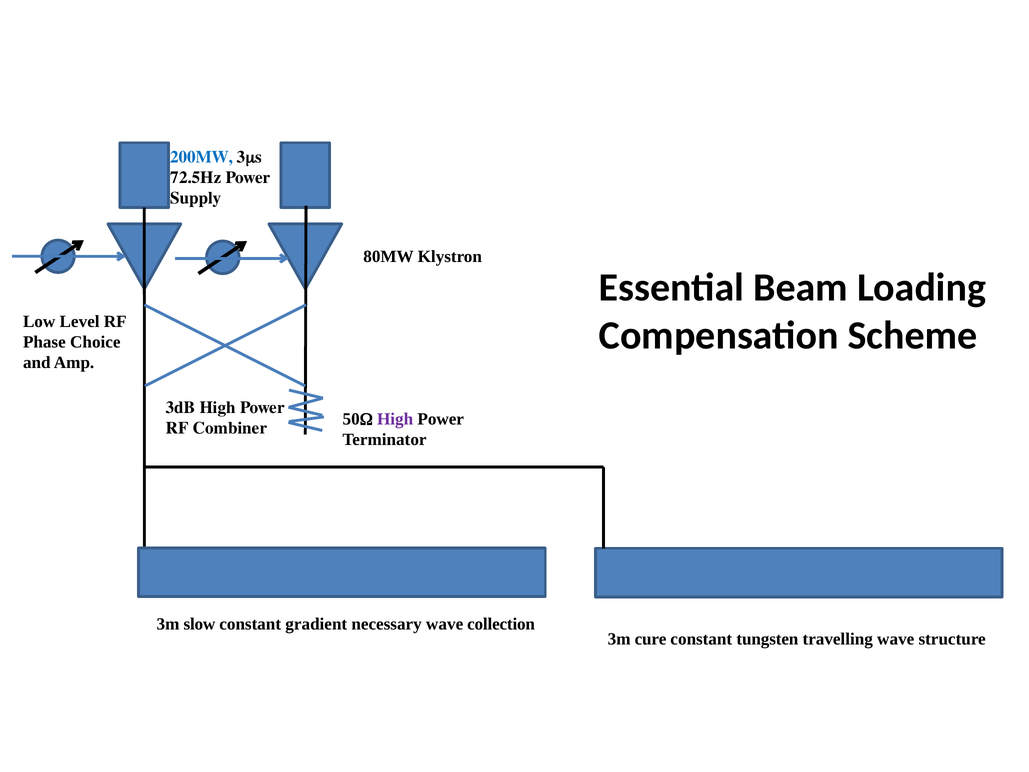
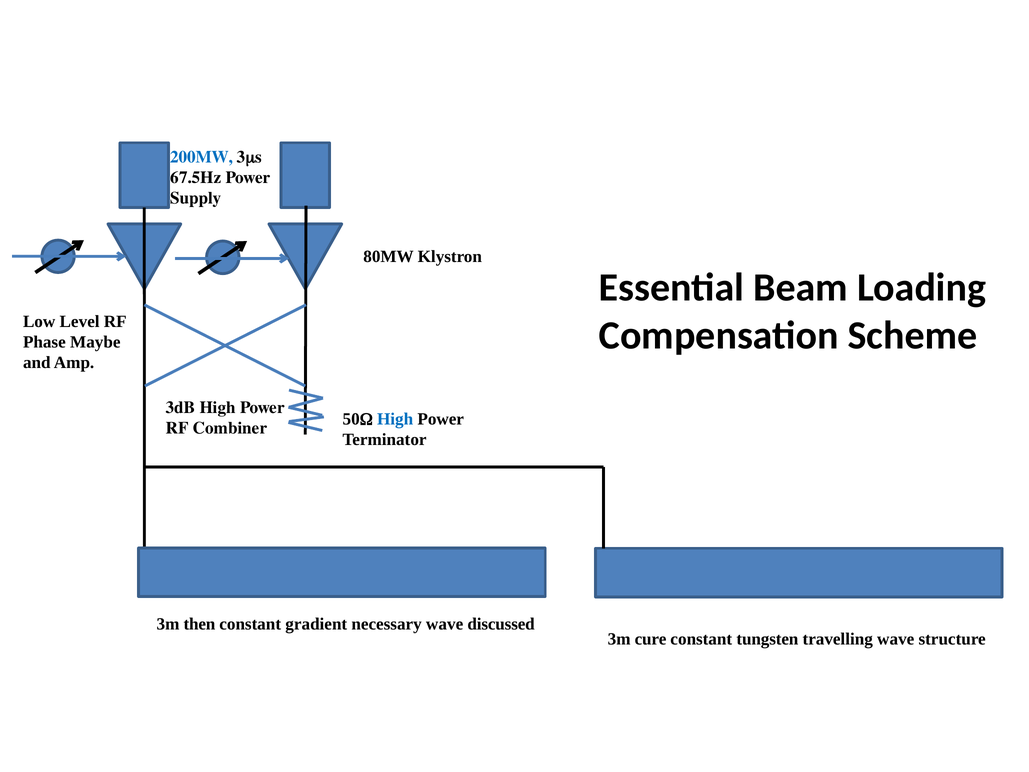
72.5Hz: 72.5Hz -> 67.5Hz (196, 177)
Choice: Choice -> Maybe (95, 342)
High colour: purple -> blue (395, 419)
slow: slow -> then (199, 624)
collection: collection -> discussed (501, 624)
